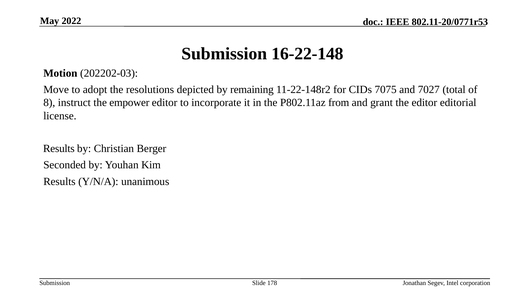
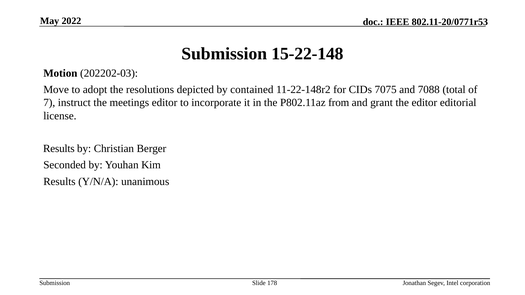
16-22-148: 16-22-148 -> 15-22-148 (307, 54)
remaining: remaining -> contained (252, 90)
7027: 7027 -> 7088 (429, 90)
8: 8 -> 7 (49, 103)
empower: empower -> meetings (129, 103)
